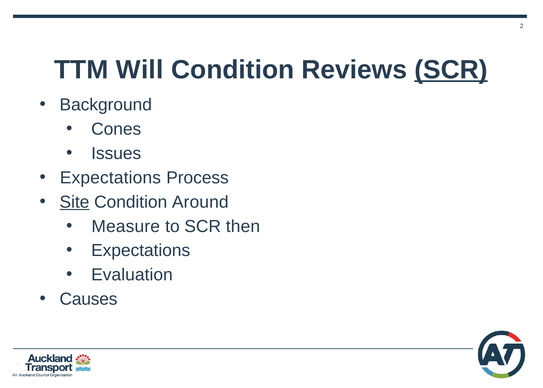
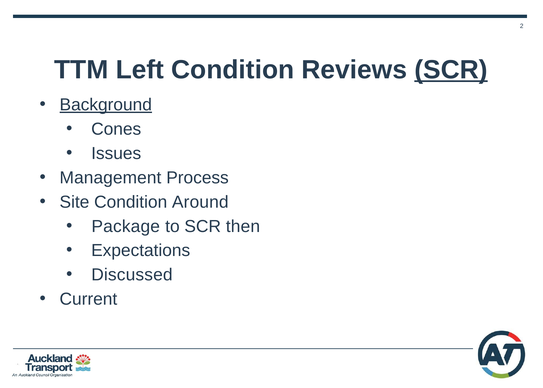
Will: Will -> Left (140, 70)
Background underline: none -> present (106, 105)
Expectations: Expectations -> Management (110, 178)
Site underline: present -> none (74, 202)
Measure: Measure -> Package (126, 226)
Evaluation: Evaluation -> Discussed (132, 275)
Causes: Causes -> Current (88, 299)
